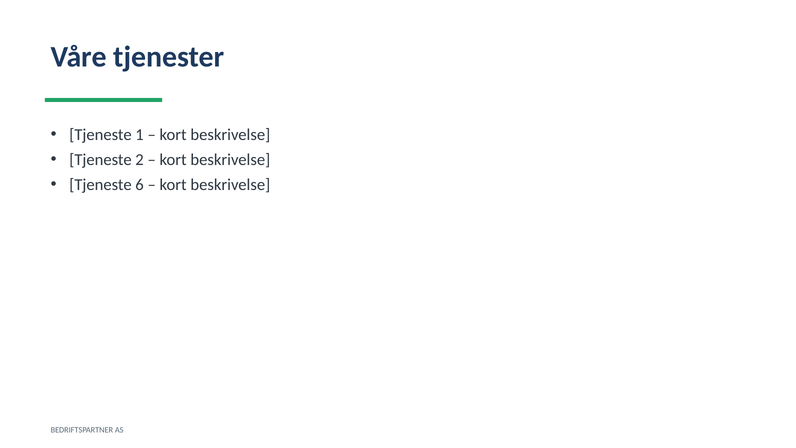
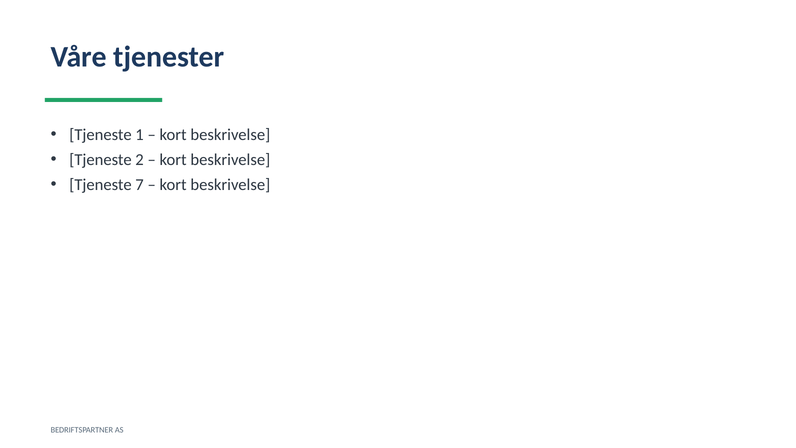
6: 6 -> 7 (140, 185)
